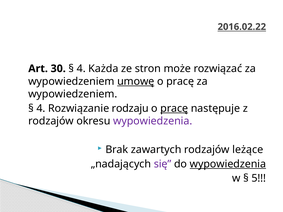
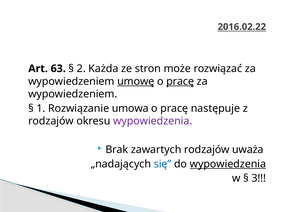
30: 30 -> 63 (58, 69)
4: 4 -> 2 (81, 69)
pracę underline: none -> present (180, 81)
4: 4 -> 1 (41, 108)
rodzaju: rodzaju -> umowa (130, 108)
pracę underline: present -> none (174, 108)
leżące: leżące -> uważa (248, 150)
się colour: purple -> blue (163, 164)
5: 5 -> 3 (259, 178)
